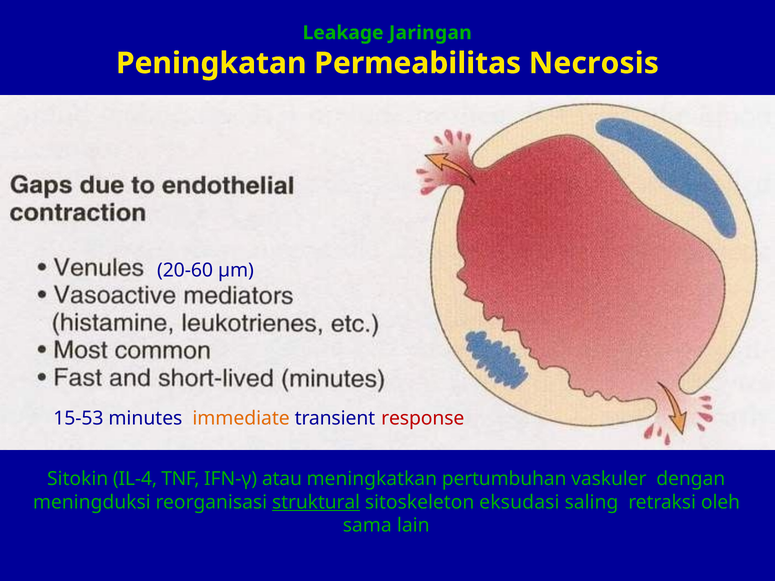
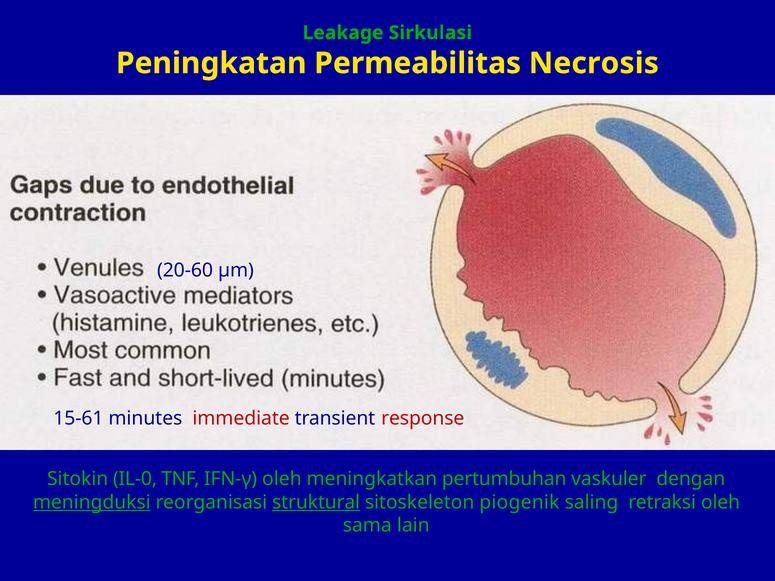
Jaringan: Jaringan -> Sirkulasi (430, 33)
15-53: 15-53 -> 15-61 (78, 419)
immediate colour: orange -> red (241, 419)
IL-4: IL-4 -> IL-0 (135, 479)
IFN-γ atau: atau -> oleh (282, 479)
meningduksi underline: none -> present (92, 502)
eksudasi: eksudasi -> piogenik (519, 502)
